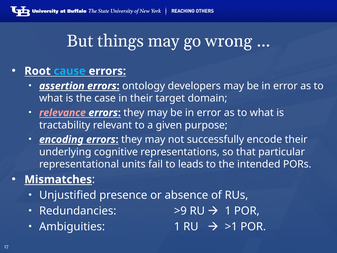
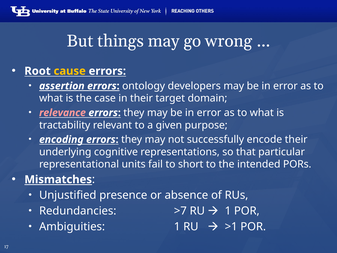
cause colour: light blue -> yellow (70, 71)
leads: leads -> short (191, 164)
>9: >9 -> >7 (180, 211)
